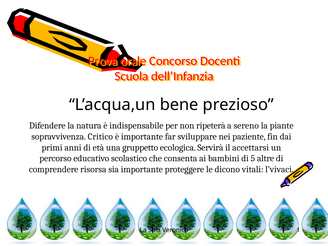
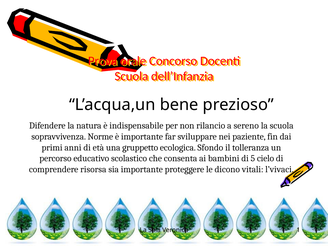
ripeterà: ripeterà -> rilancio (211, 126)
la piante: piante -> scuola (282, 126)
Critico: Critico -> Norme (100, 137)
Servirà: Servirà -> Sfondo (210, 147)
accettarsi: accettarsi -> tolleranza (251, 147)
altre: altre -> cielo (266, 158)
